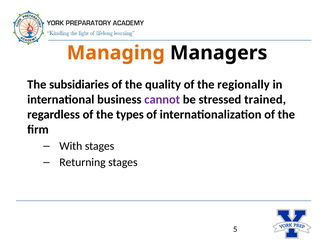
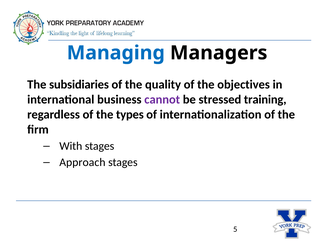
Managing colour: orange -> blue (116, 53)
regionally: regionally -> objectives (244, 84)
trained: trained -> training (265, 99)
Returning: Returning -> Approach (82, 162)
